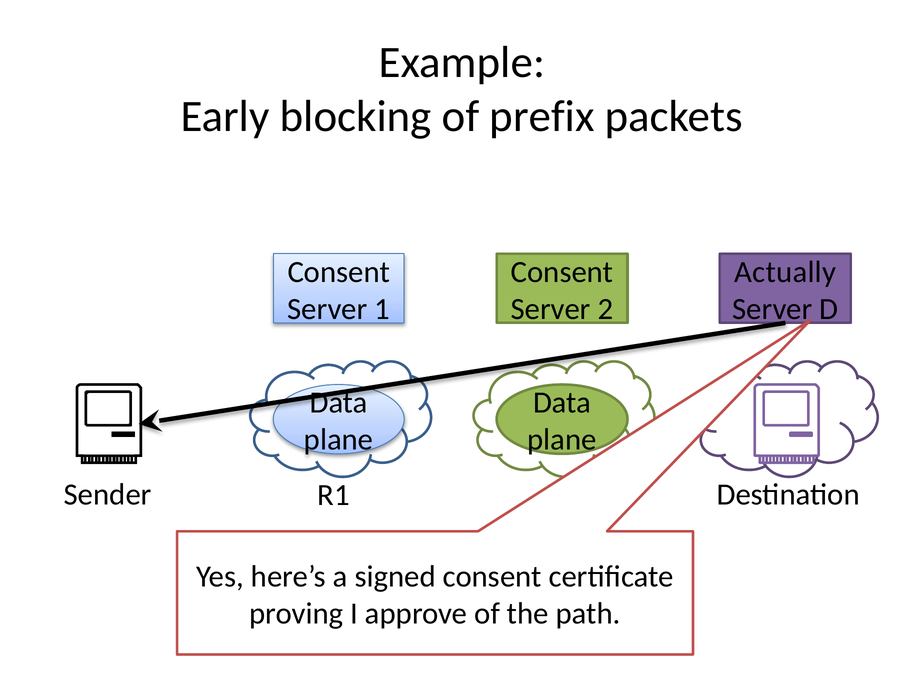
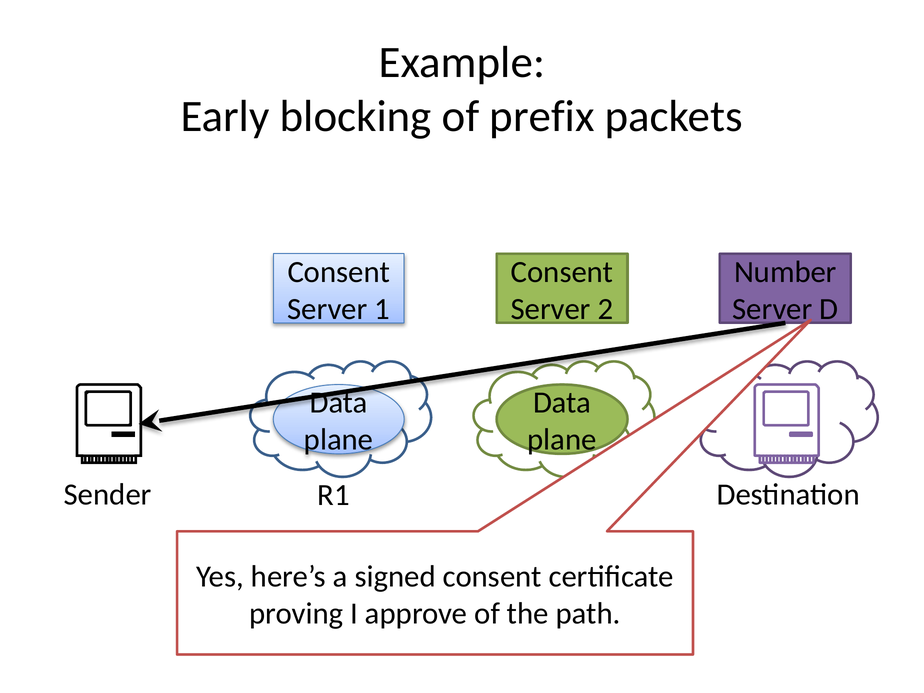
Actually: Actually -> Number (785, 272)
